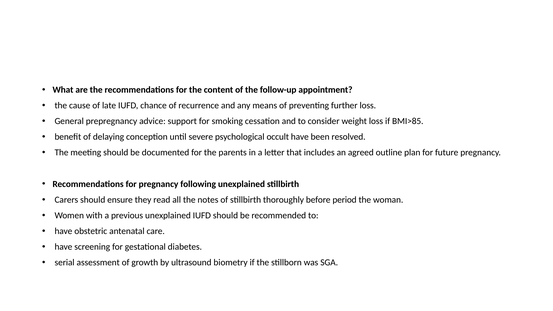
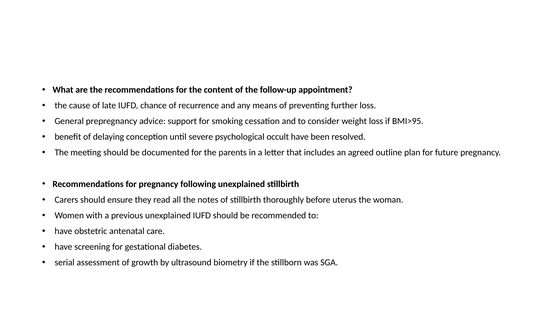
BMI>85: BMI>85 -> BMI>95 (408, 121)
period: period -> uterus (345, 200)
